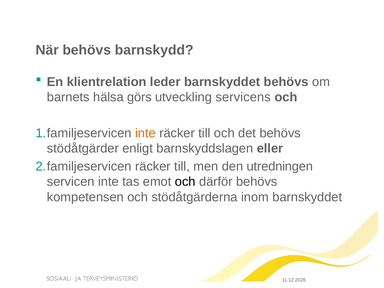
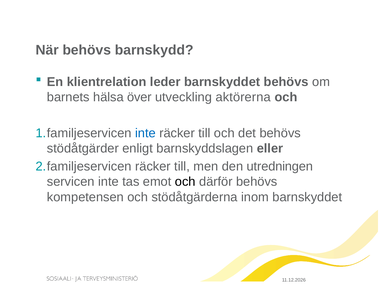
görs: görs -> över (139, 97)
servicens: servicens -> aktörerna (243, 97)
inte colour: orange -> blue (145, 133)
